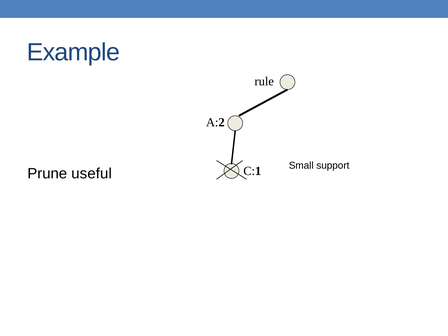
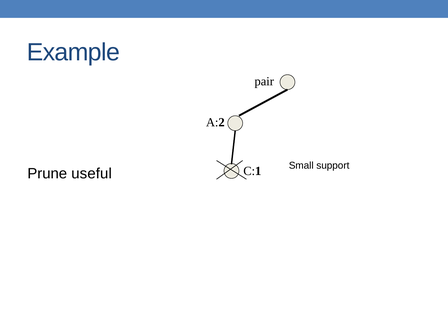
rule: rule -> pair (264, 81)
